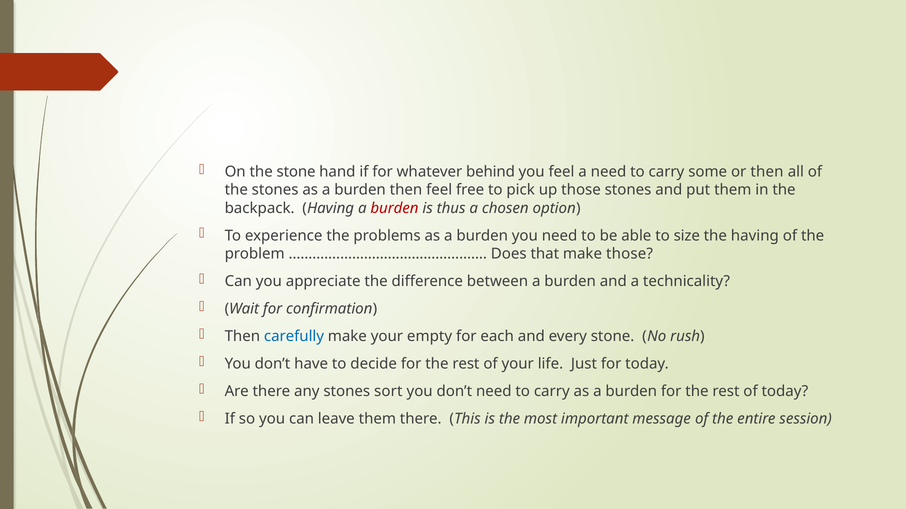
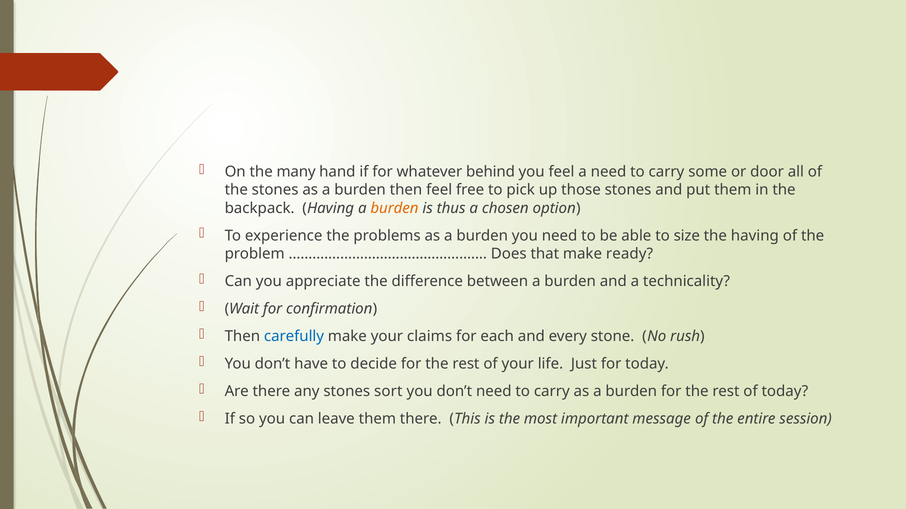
the stone: stone -> many (296, 172)
or then: then -> door (767, 172)
burden colour: red -> orange (395, 208)
make those: those -> ready (630, 254)
empty: empty -> claims (430, 337)
